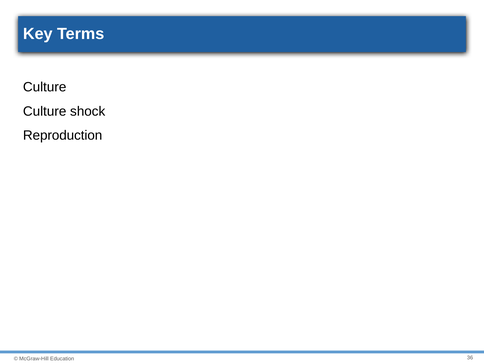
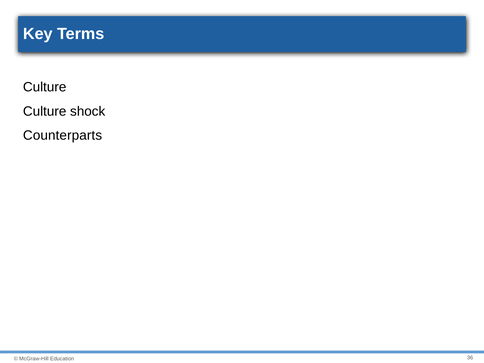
Reproduction: Reproduction -> Counterparts (63, 135)
